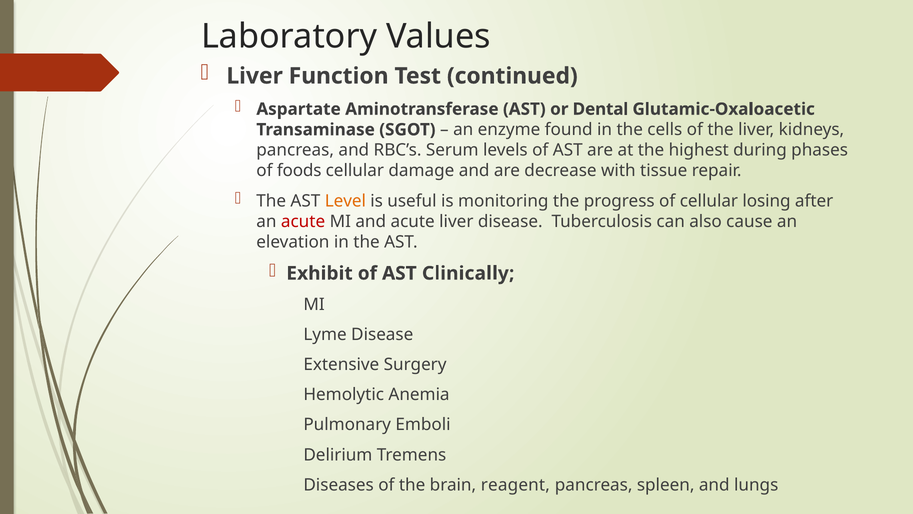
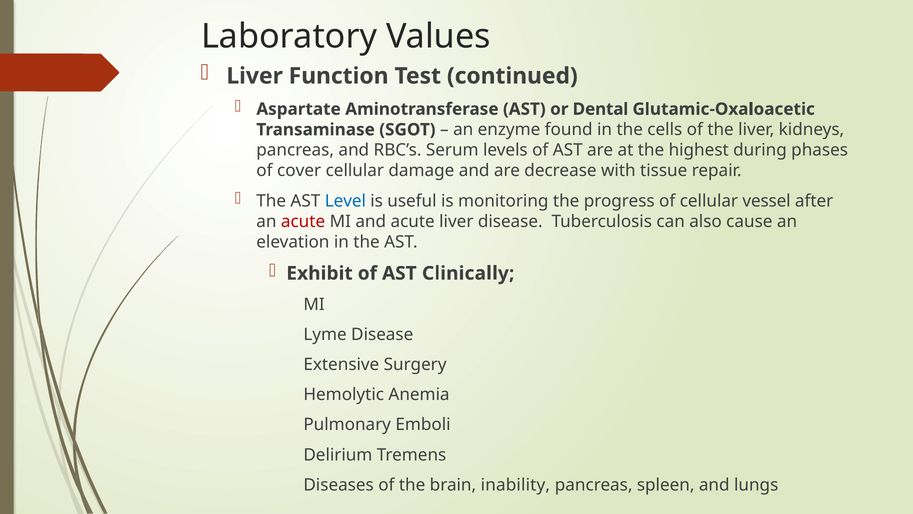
foods: foods -> cover (299, 171)
Level colour: orange -> blue (345, 201)
losing: losing -> vessel (767, 201)
reagent: reagent -> inability (515, 485)
